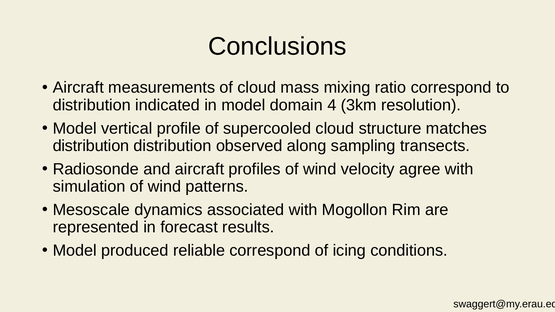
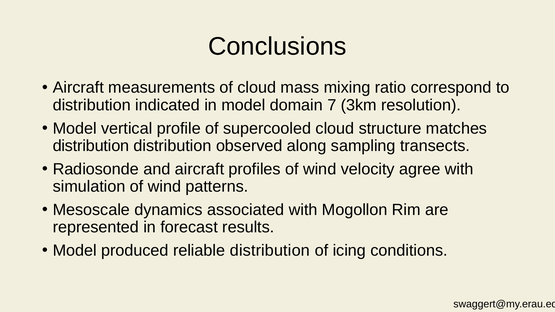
4: 4 -> 7 (332, 105)
reliable correspond: correspond -> distribution (270, 251)
